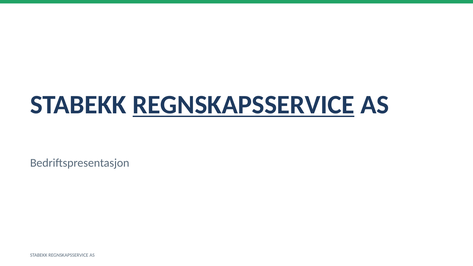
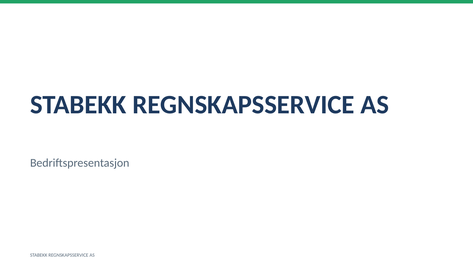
REGNSKAPSSERVICE underline: present -> none (243, 105)
